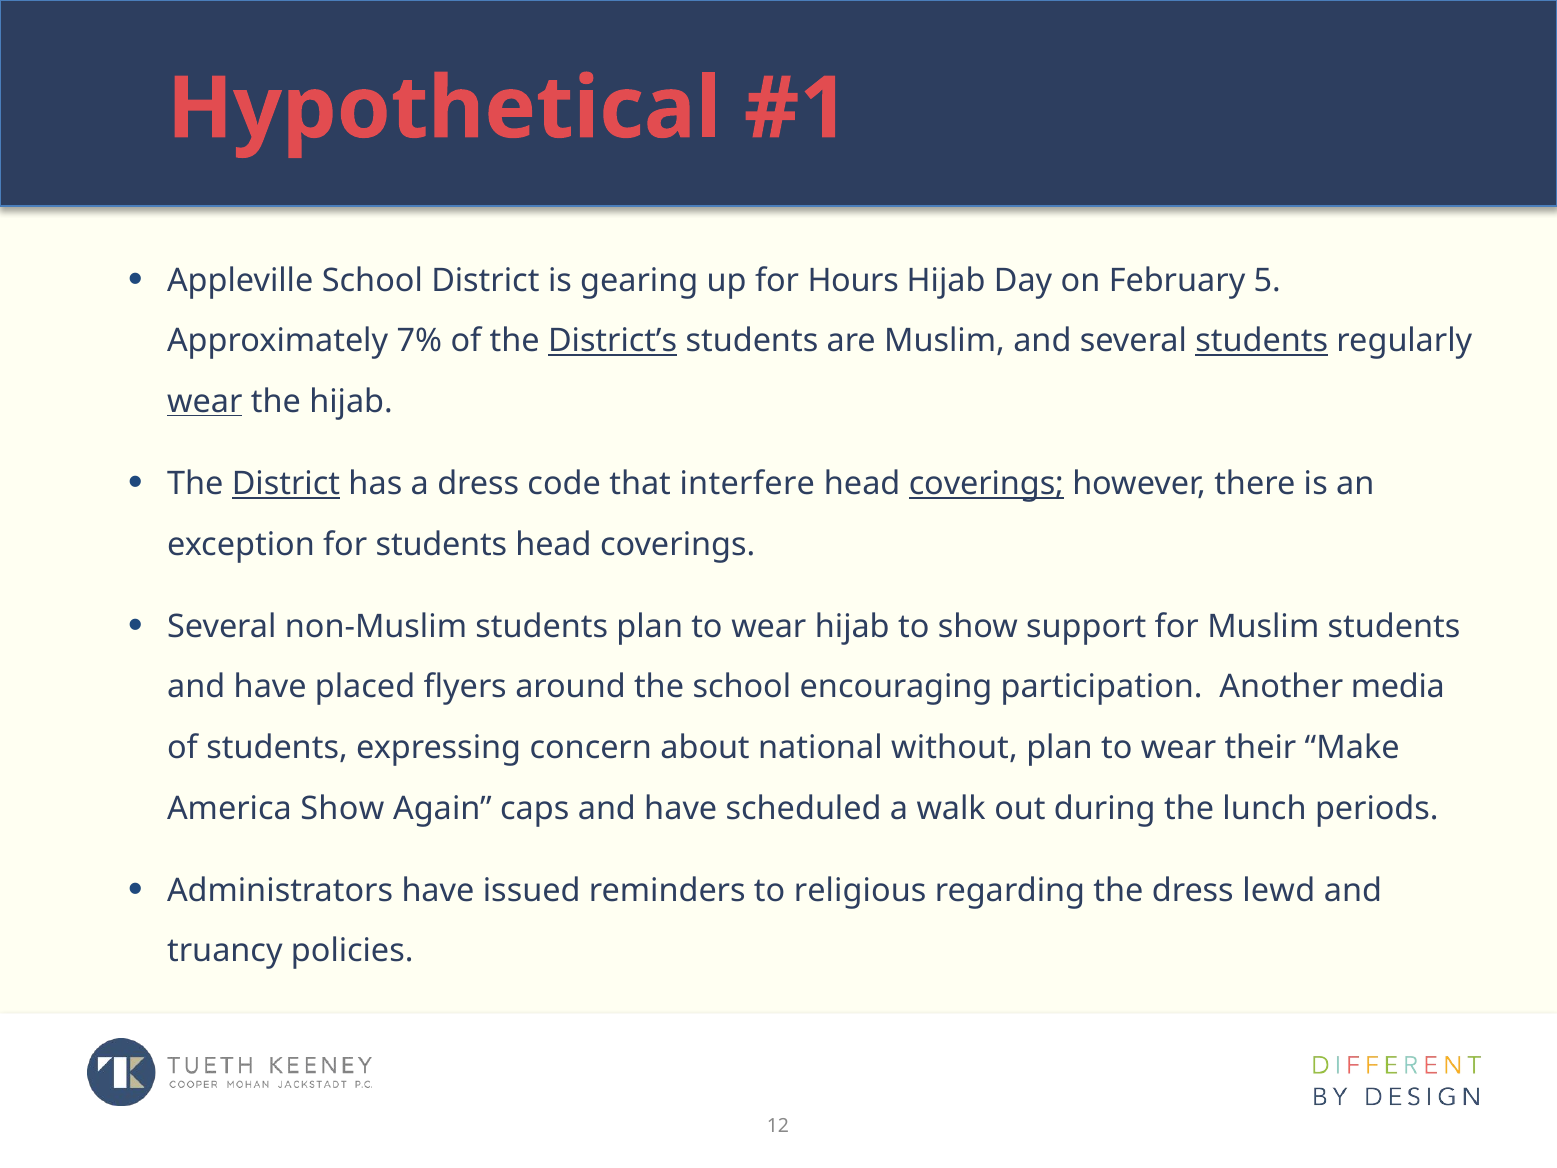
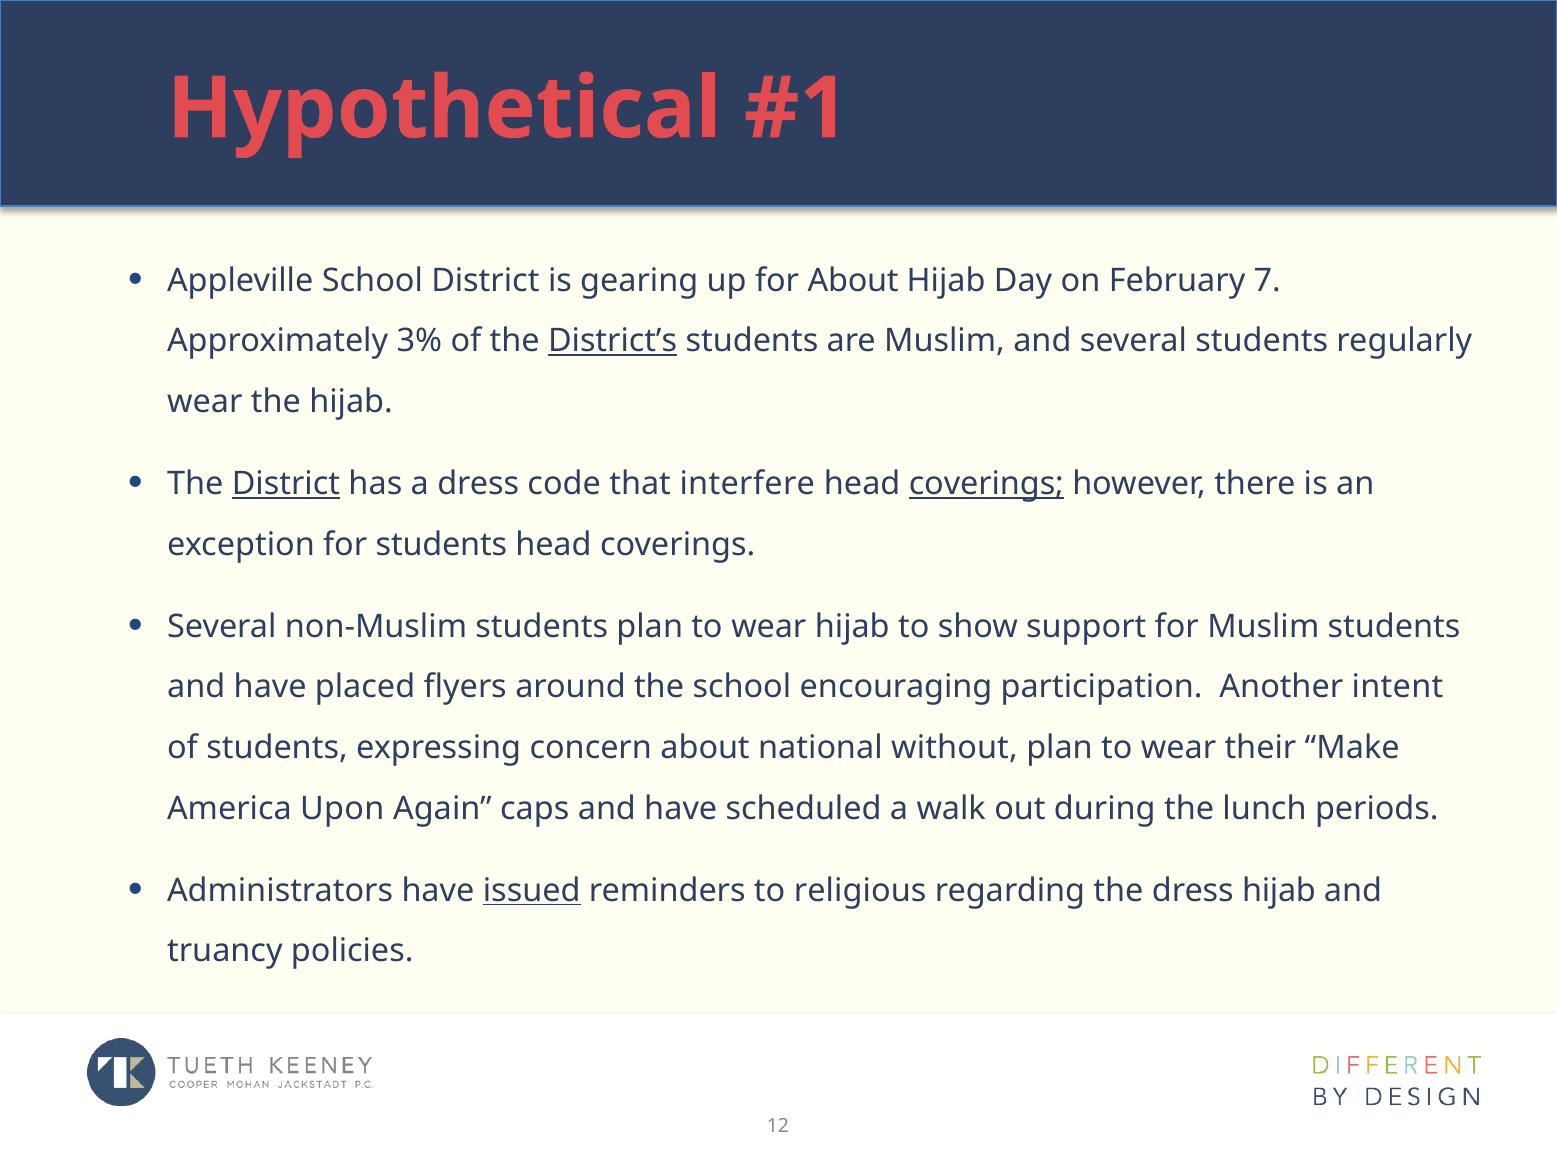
for Hours: Hours -> About (853, 280)
5: 5 -> 7 (1267, 280)
7%: 7% -> 3% (419, 341)
students underline: present -> none (1262, 341)
wear underline: present -> none (205, 401)
media: media -> intent (1398, 687)
America Show: Show -> Upon (342, 808)
issued underline: none -> present (532, 890)
dress lewd: lewd -> hijab (1279, 890)
